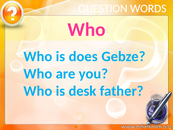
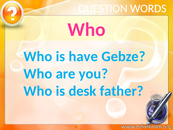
does: does -> have (83, 56)
